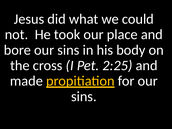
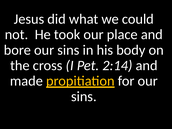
2:25: 2:25 -> 2:14 (117, 65)
